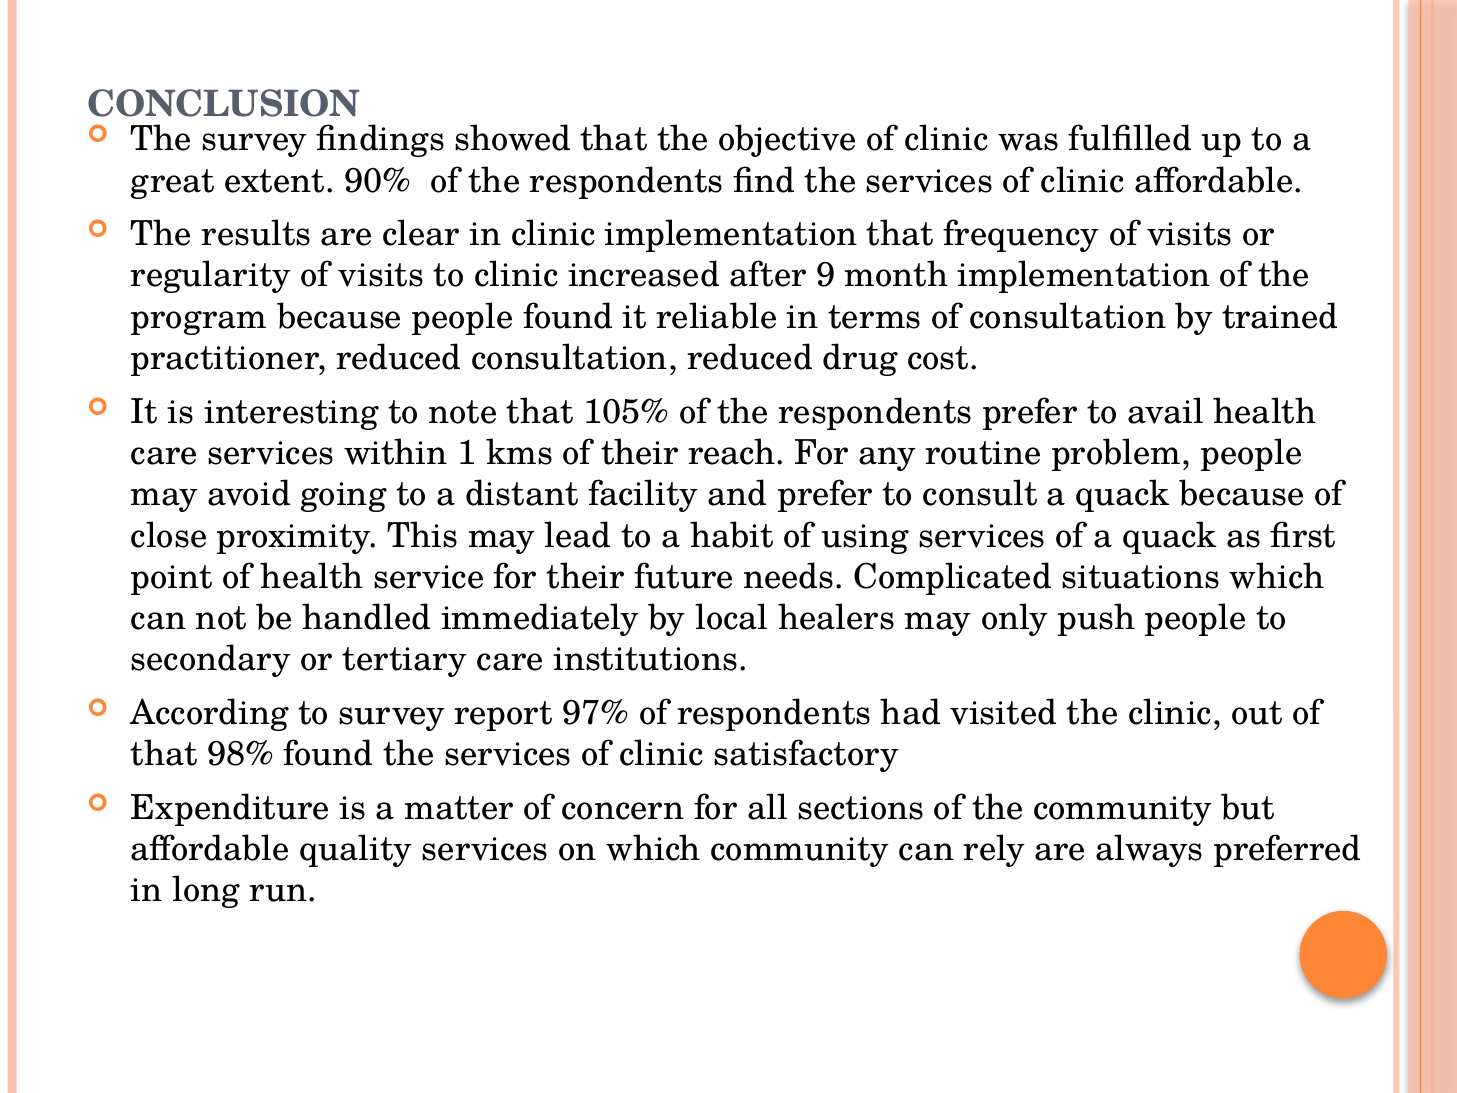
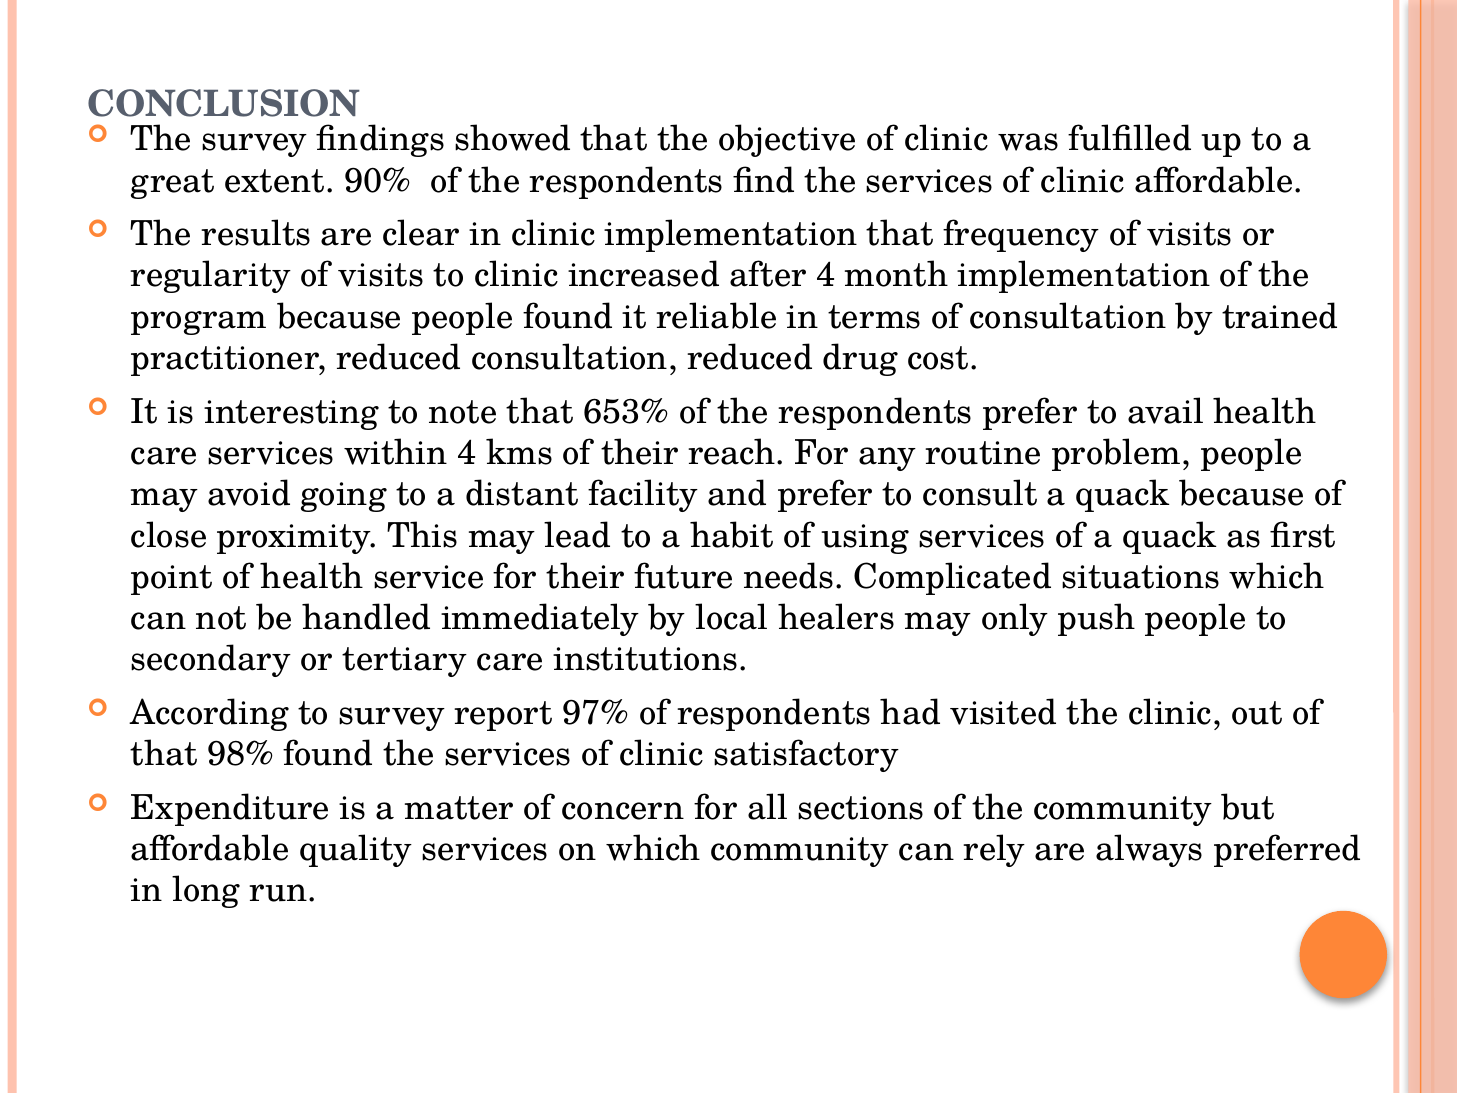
after 9: 9 -> 4 (826, 276)
105%: 105% -> 653% (626, 412)
within 1: 1 -> 4 (467, 453)
